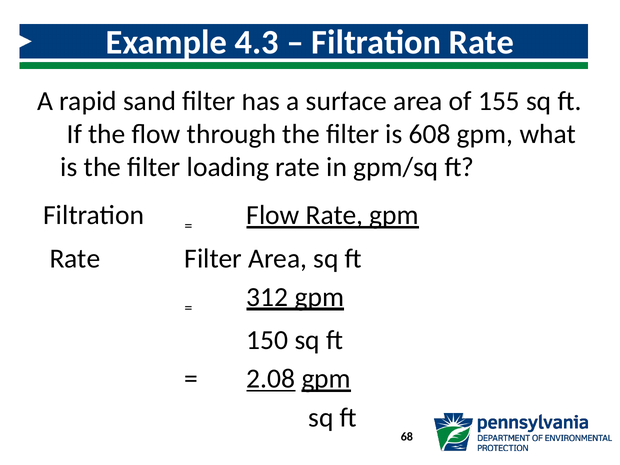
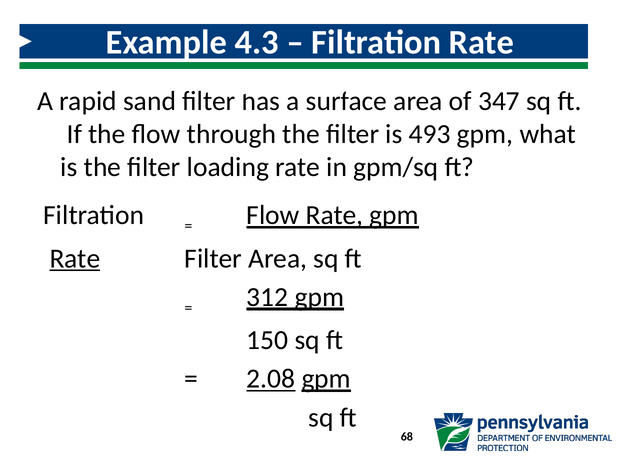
155: 155 -> 347 (499, 101)
608: 608 -> 493 (430, 134)
Rate underline: none -> present (75, 259)
